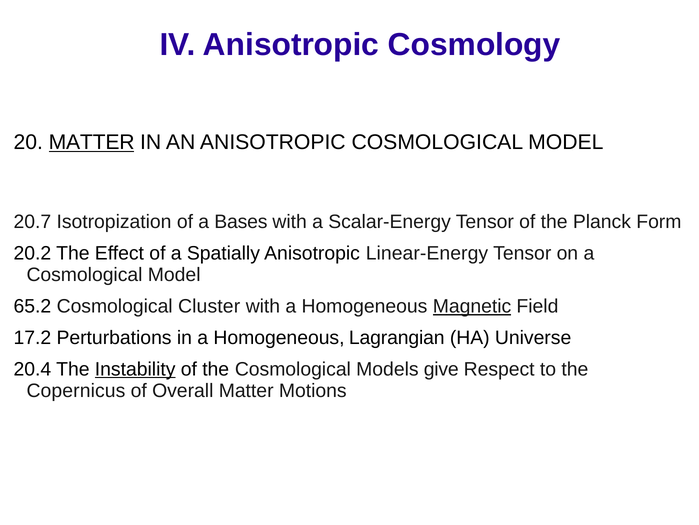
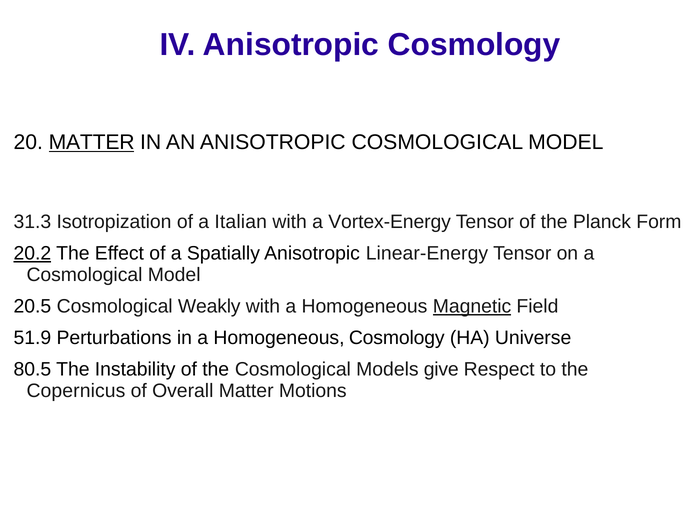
20.7: 20.7 -> 31.3 (32, 222)
Bases: Bases -> Italian (241, 222)
Scalar-Energy: Scalar-Energy -> Vortex-Energy (390, 222)
20.2 underline: none -> present (32, 253)
65.2: 65.2 -> 20.5 (32, 306)
Cluster: Cluster -> Weakly (209, 306)
17.2: 17.2 -> 51.9 (32, 337)
Homogeneous Lagrangian: Lagrangian -> Cosmology (397, 337)
20.4: 20.4 -> 80.5 (32, 369)
Instability underline: present -> none (135, 369)
